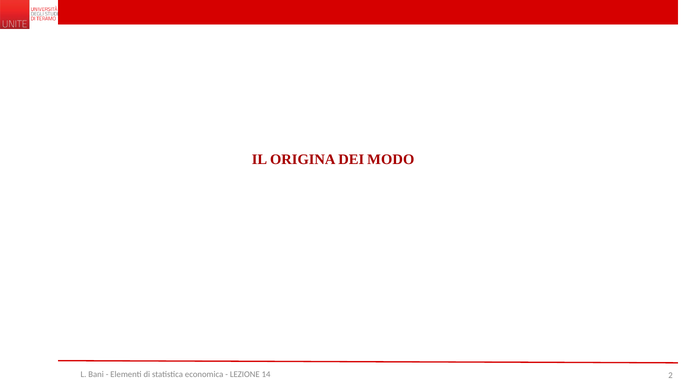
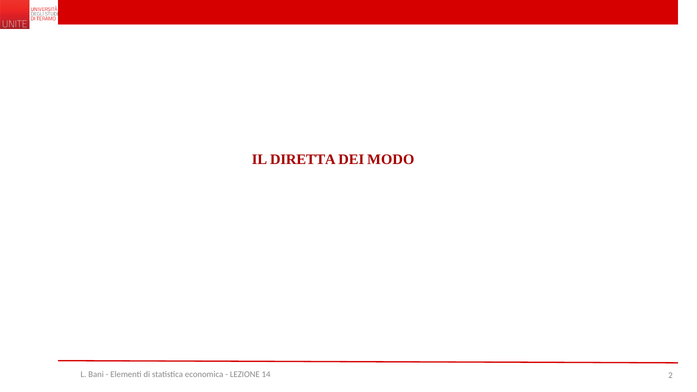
ORIGINA: ORIGINA -> DIRETTA (303, 159)
